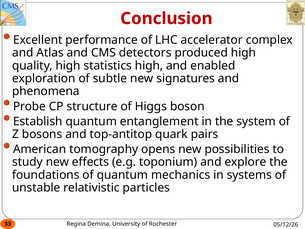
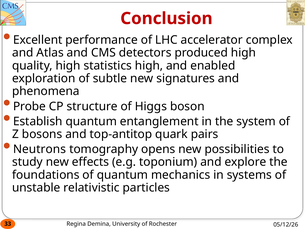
American: American -> Neutrons (40, 149)
